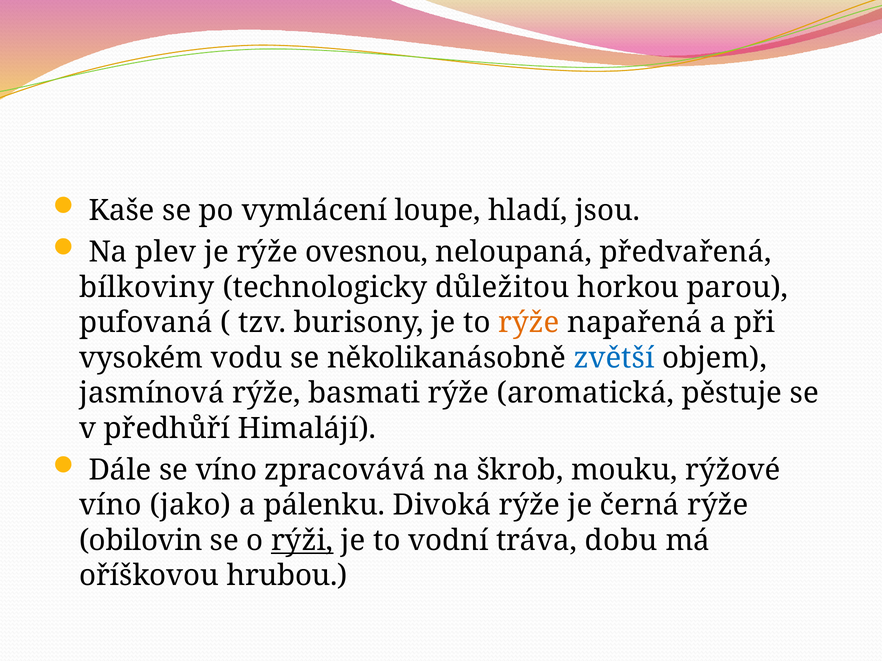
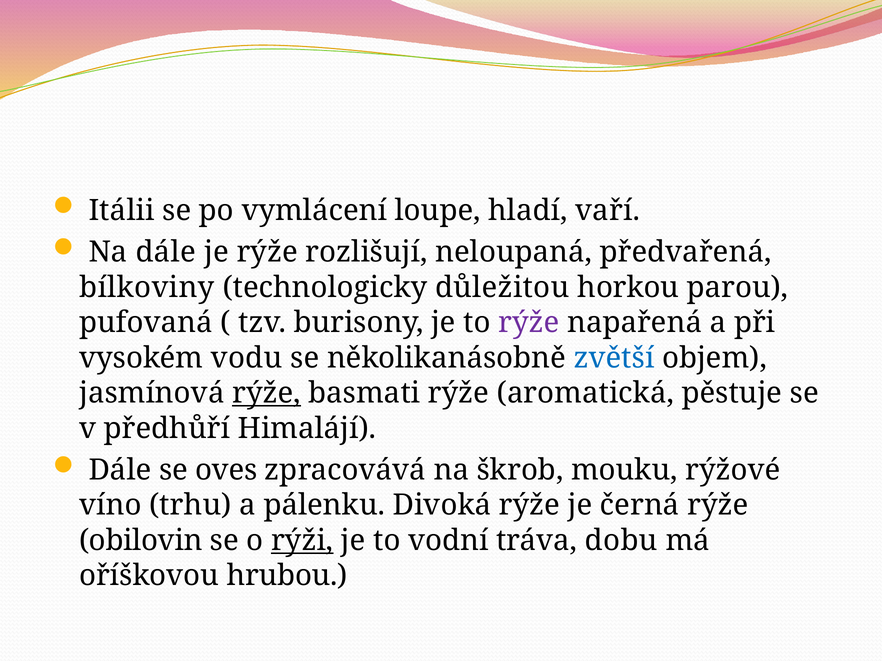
Kaše: Kaše -> Itálii (122, 211)
jsou: jsou -> vaří (608, 211)
Na plev: plev -> dále (166, 252)
ovesnou: ovesnou -> rozlišují (367, 252)
rýže colour: orange -> purple (529, 323)
rýže underline: none -> present (266, 393)
se víno: víno -> oves (226, 470)
jako: jako -> trhu (190, 506)
